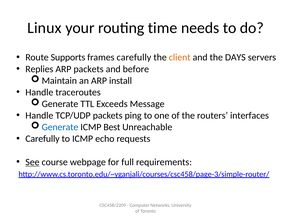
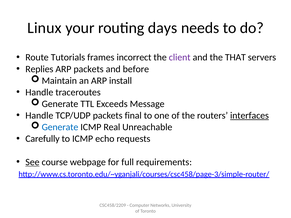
time: time -> days (163, 28)
Supports: Supports -> Tutorials (68, 57)
frames carefully: carefully -> incorrect (134, 57)
client colour: orange -> purple (180, 57)
DAYS: DAYS -> THAT (235, 57)
ping: ping -> final (133, 116)
interfaces underline: none -> present (249, 116)
Best: Best -> Real (112, 127)
